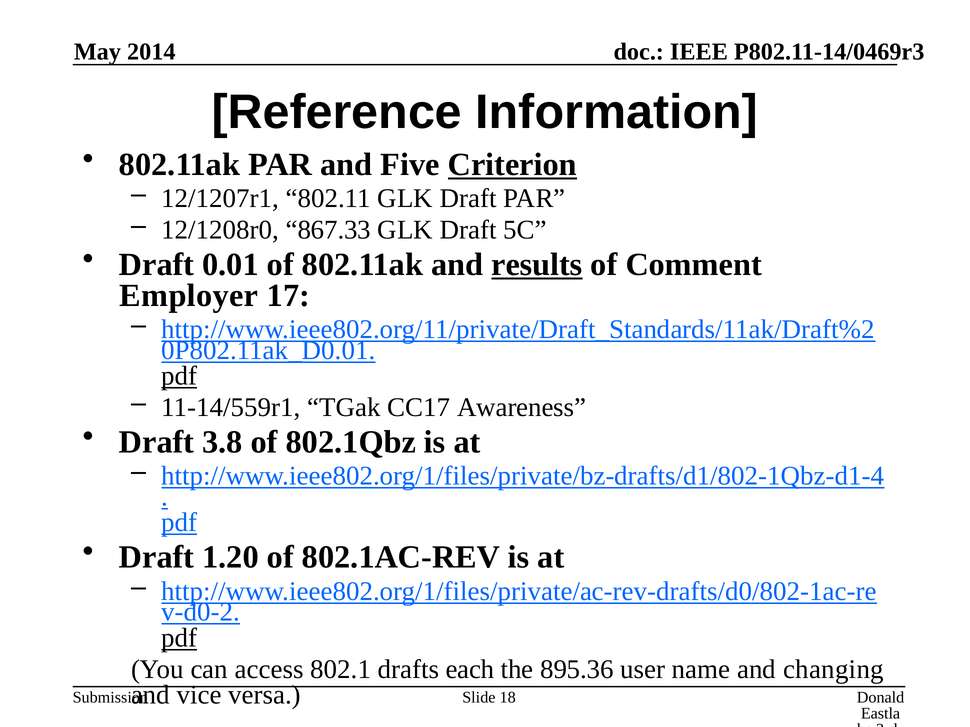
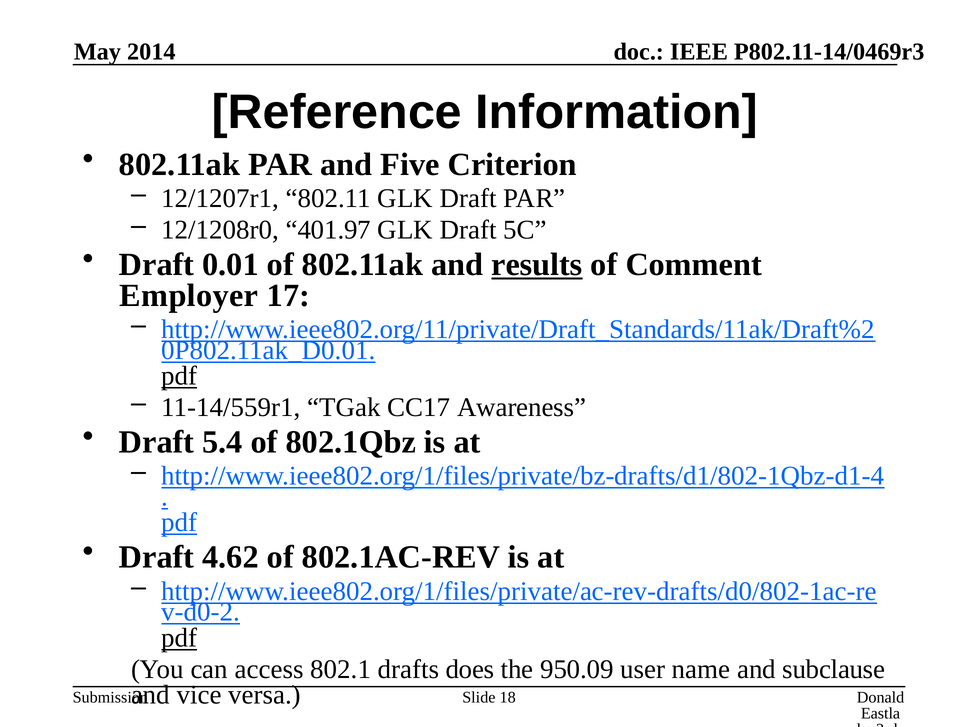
Criterion underline: present -> none (512, 165)
867.33: 867.33 -> 401.97 (328, 230)
3.8: 3.8 -> 5.4 (222, 442)
1.20: 1.20 -> 4.62 (231, 558)
each: each -> does (470, 670)
895.36: 895.36 -> 950.09 (577, 670)
changing: changing -> subclause (834, 670)
